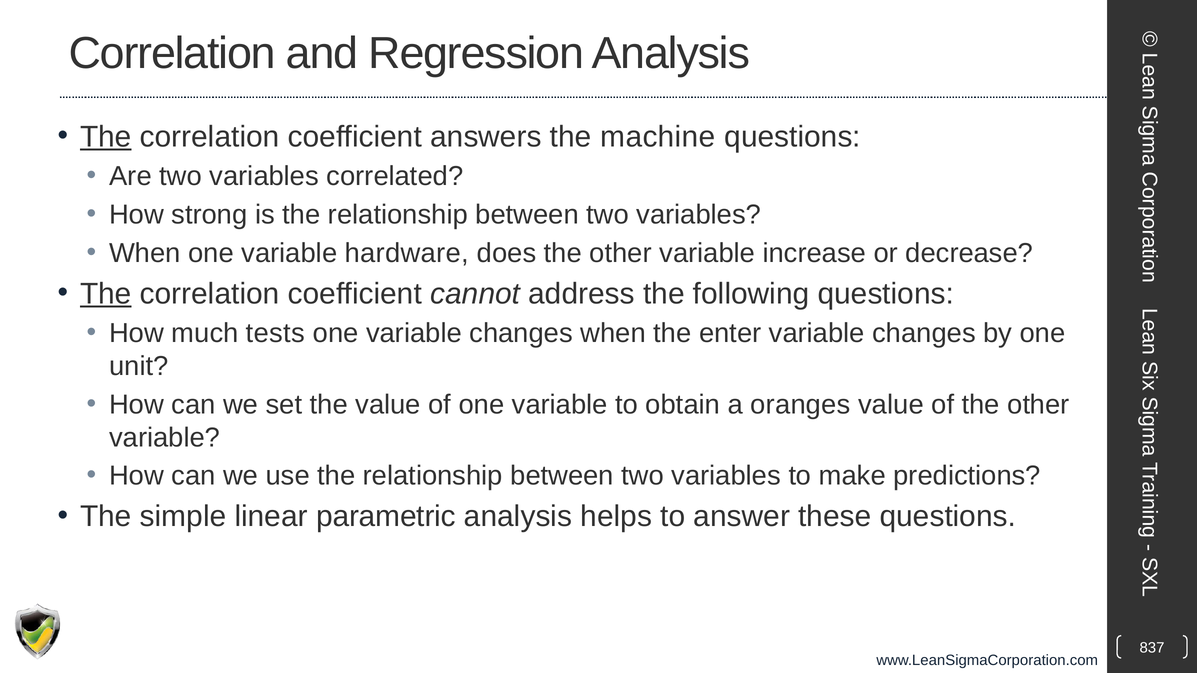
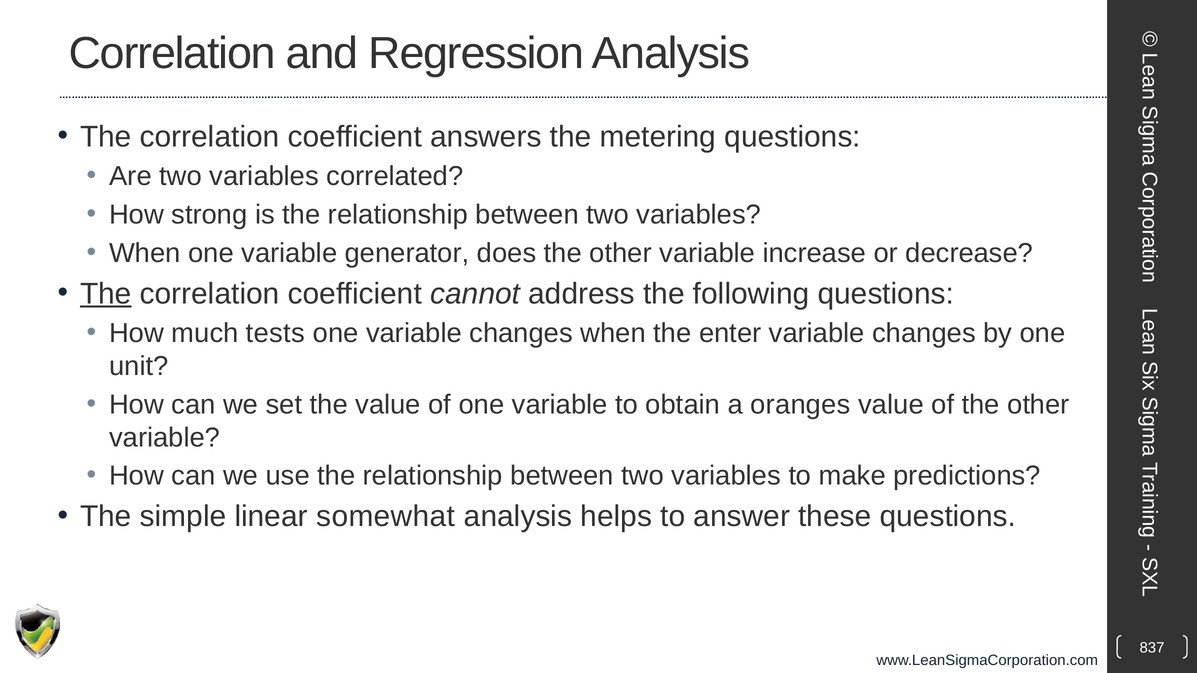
The underline: present -> none (106, 137)
machine: machine -> metering (658, 137)
hardware: hardware -> generator (407, 253)
parametric: parametric -> somewhat (386, 517)
